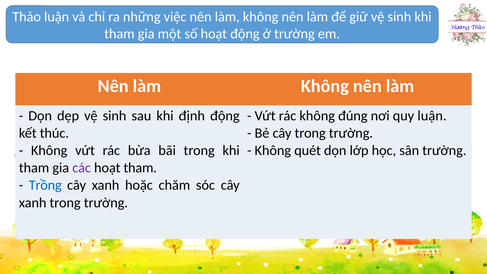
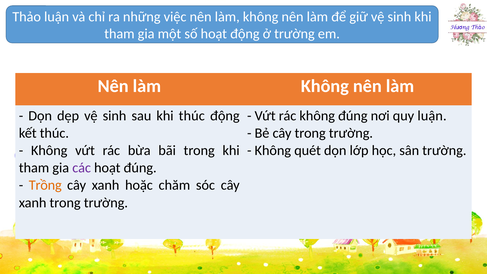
khi định: định -> thúc (192, 116)
hoạt tham: tham -> đúng (140, 168)
Trồng colour: blue -> orange (45, 185)
